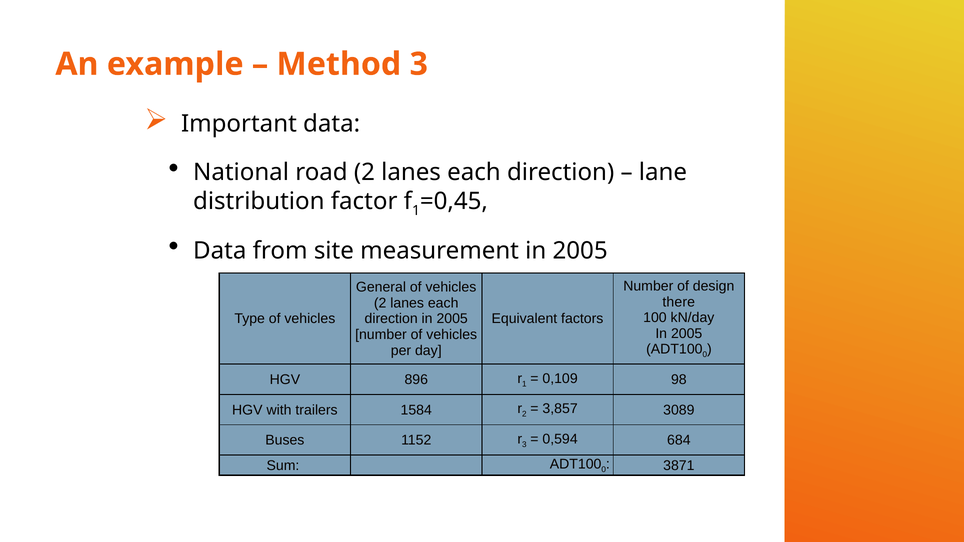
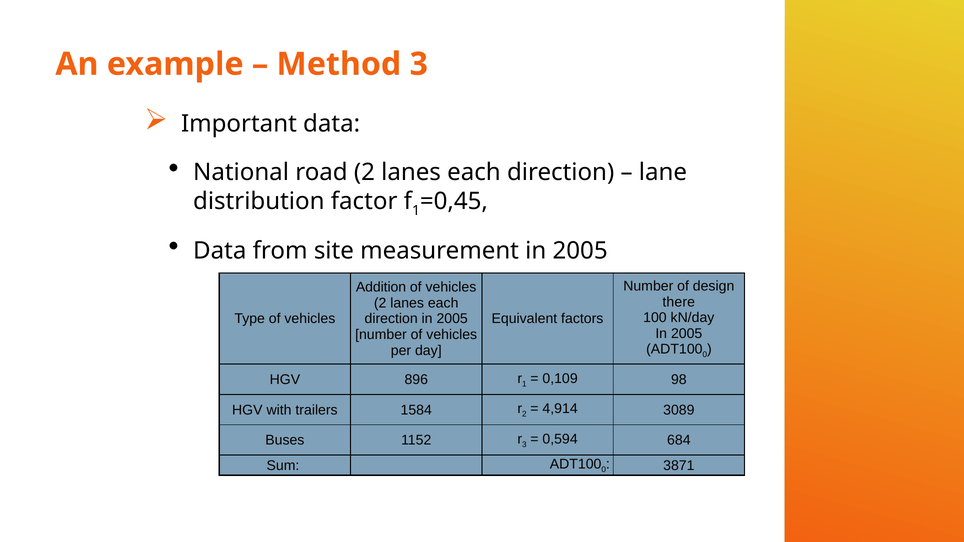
General: General -> Addition (381, 287)
3,857: 3,857 -> 4,914 (560, 409)
